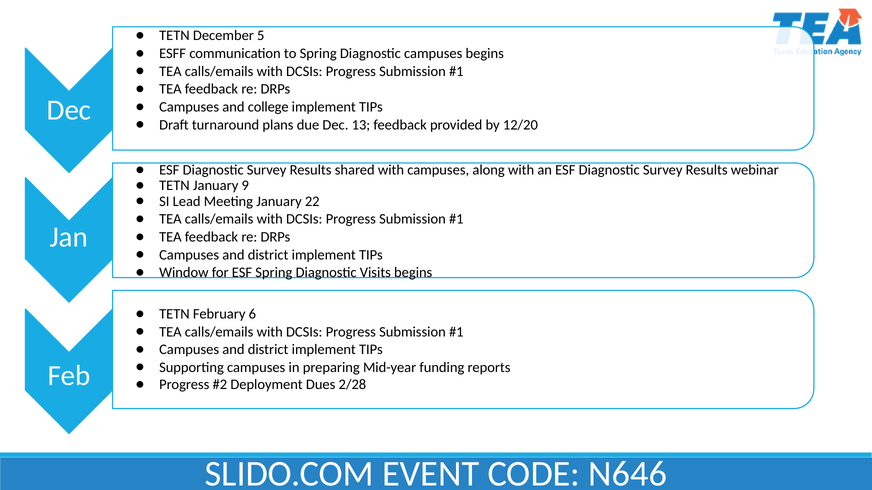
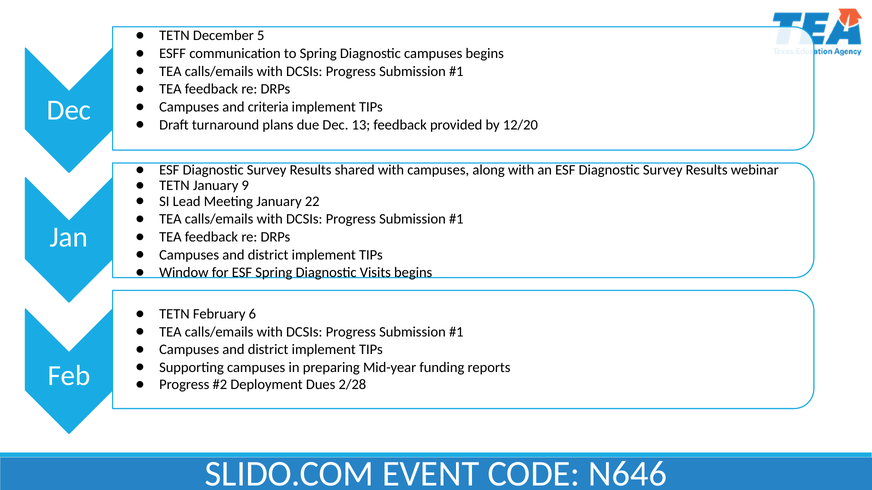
college: college -> criteria (268, 107)
